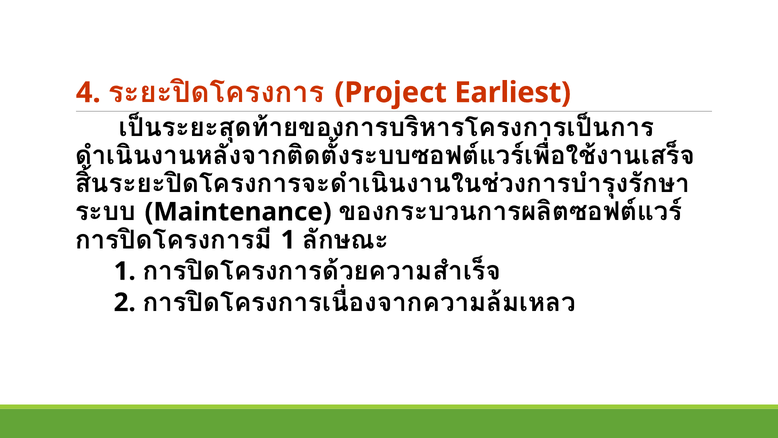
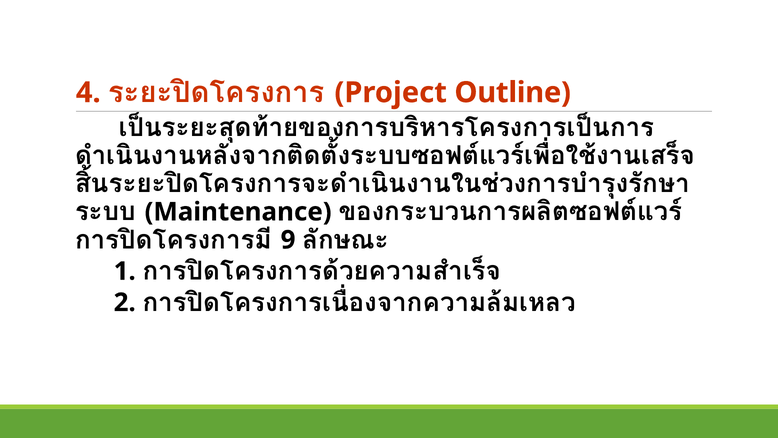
Earliest: Earliest -> Outline (513, 92)
1: 1 -> 9 (288, 240)
